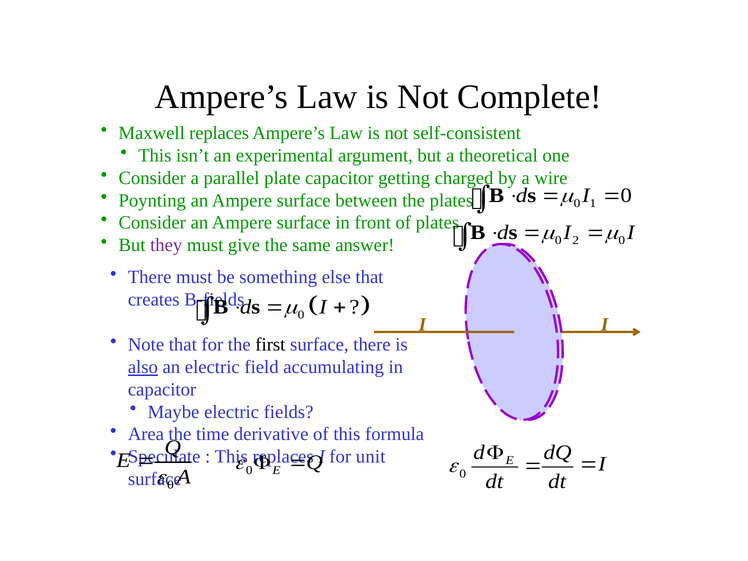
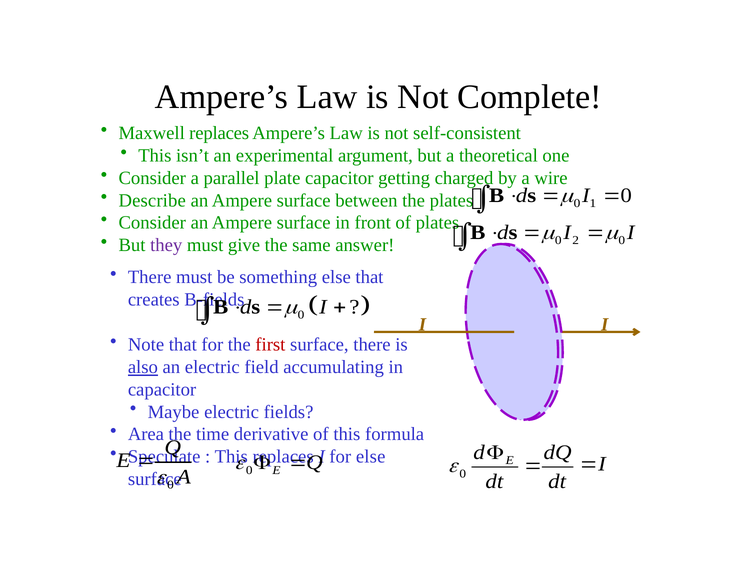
Poynting: Poynting -> Describe (152, 200)
first colour: black -> red (270, 345)
for unit: unit -> else (371, 457)
